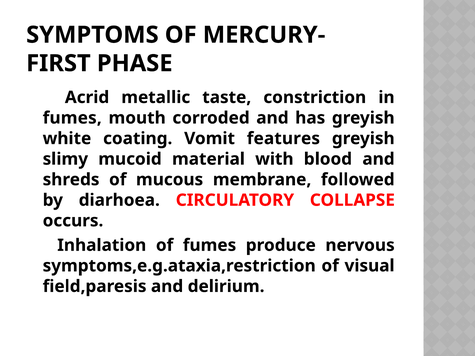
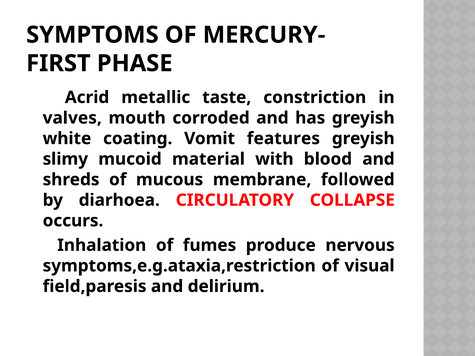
fumes: fumes -> valves (72, 118)
